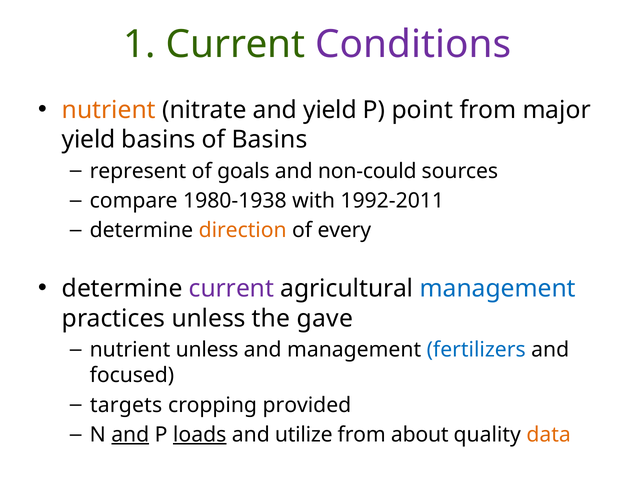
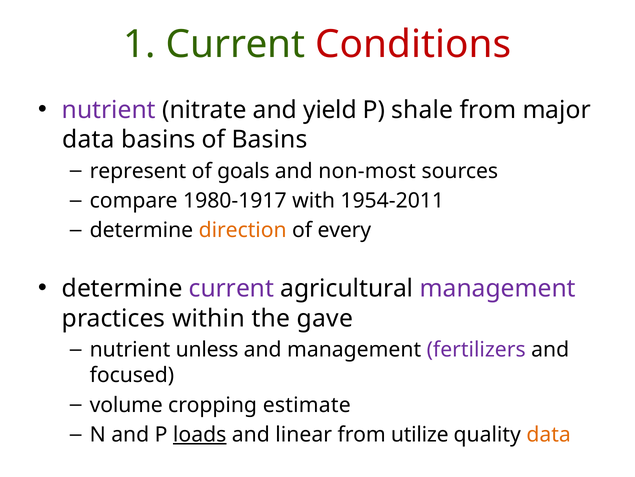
Conditions colour: purple -> red (413, 44)
nutrient colour: orange -> purple (109, 110)
point: point -> shale (422, 110)
yield: yield -> data (88, 139)
non-could: non-could -> non-most (367, 171)
1980-1938: 1980-1938 -> 1980-1917 (235, 200)
1992-2011: 1992-2011 -> 1954-2011 (392, 200)
management colour: blue -> purple (498, 288)
practices unless: unless -> within (208, 318)
fertilizers colour: blue -> purple (476, 349)
targets: targets -> volume (126, 404)
provided: provided -> estimate (307, 404)
and underline: present -> none (130, 434)
utilize: utilize -> linear (304, 434)
about: about -> utilize (420, 434)
